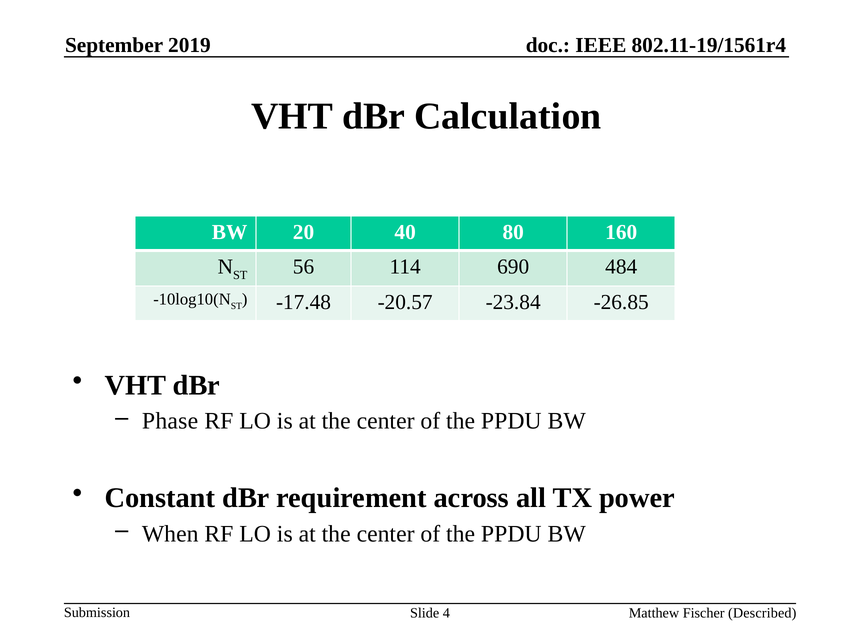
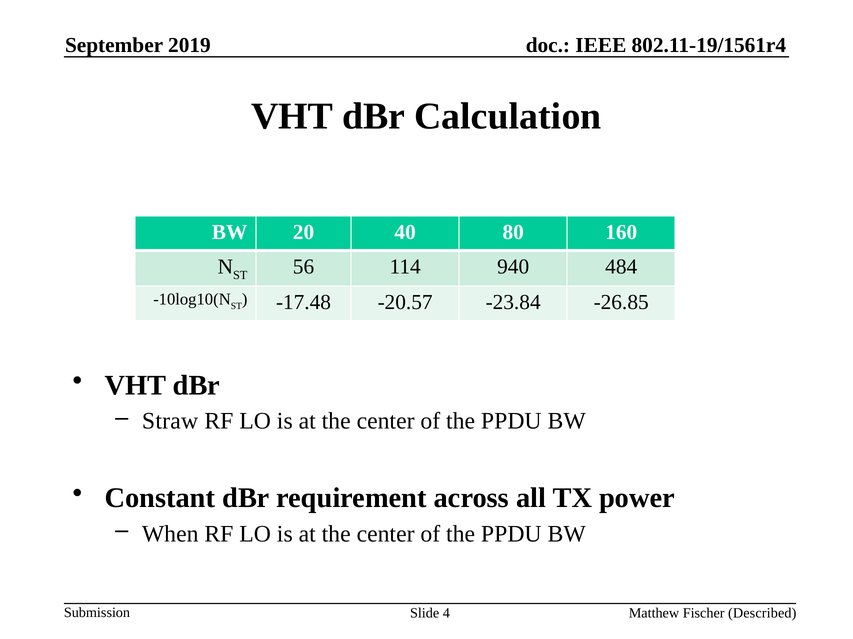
690: 690 -> 940 (513, 267)
Phase: Phase -> Straw (170, 422)
